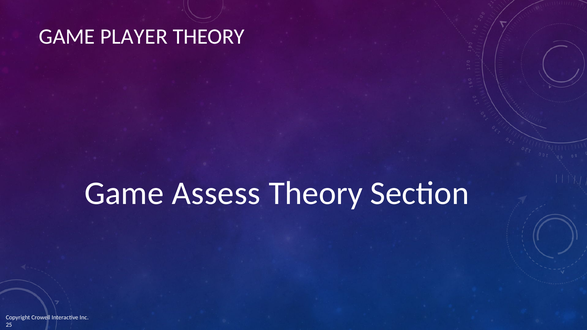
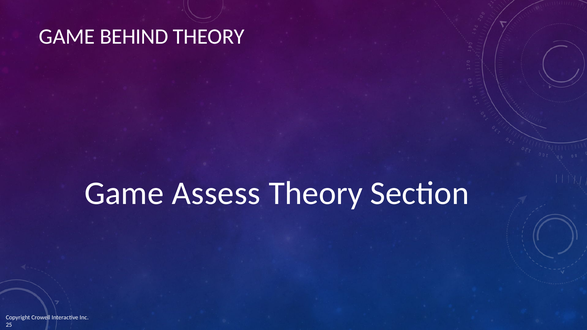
PLAYER: PLAYER -> BEHIND (134, 37)
